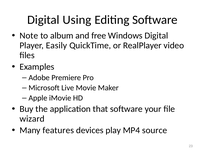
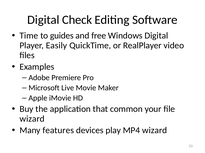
Using: Using -> Check (77, 20)
Note: Note -> Time (29, 36)
album: album -> guides (62, 36)
that software: software -> common (126, 109)
MP4 source: source -> wizard (155, 131)
